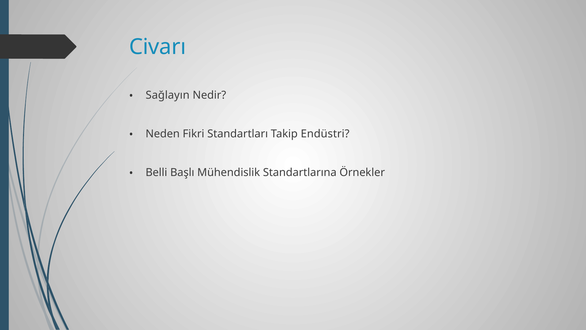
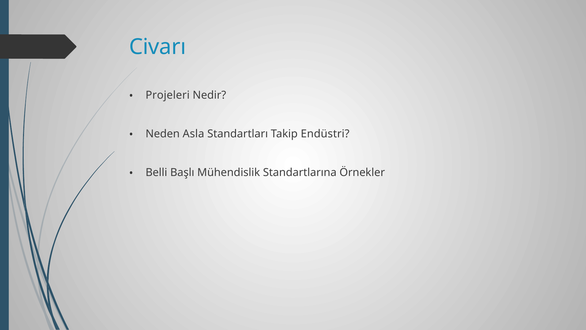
Sağlayın: Sağlayın -> Projeleri (168, 95)
Fikri: Fikri -> Asla (193, 134)
